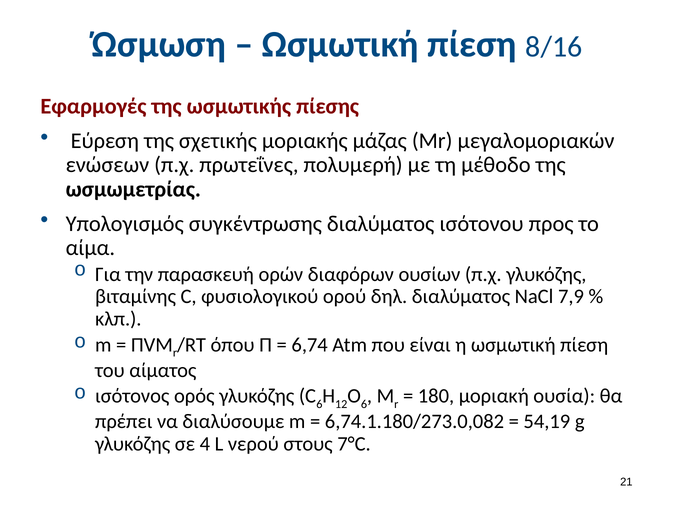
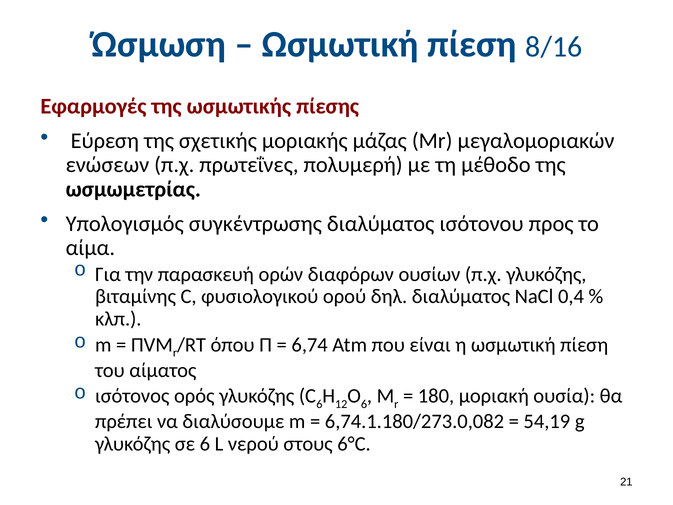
7,9: 7,9 -> 0,4 (571, 297)
σε 4: 4 -> 6 (205, 444)
7°C: 7°C -> 6°C (354, 444)
